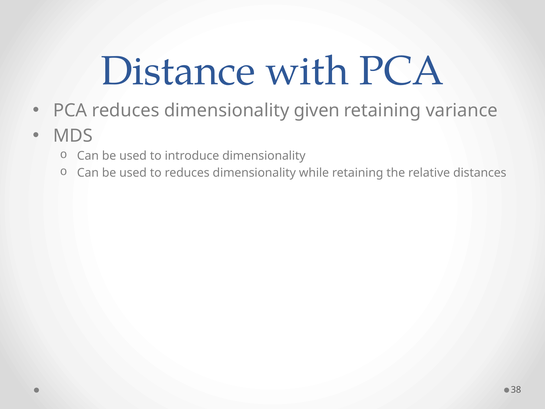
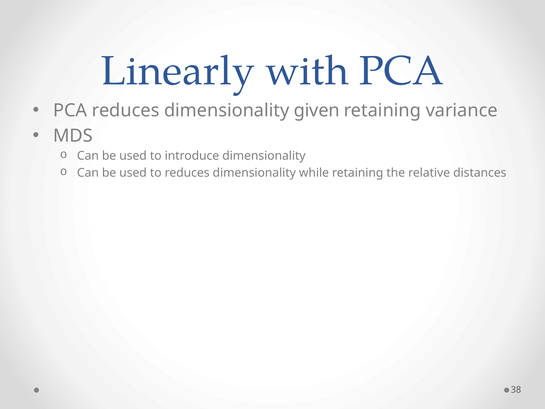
Distance: Distance -> Linearly (178, 71)
